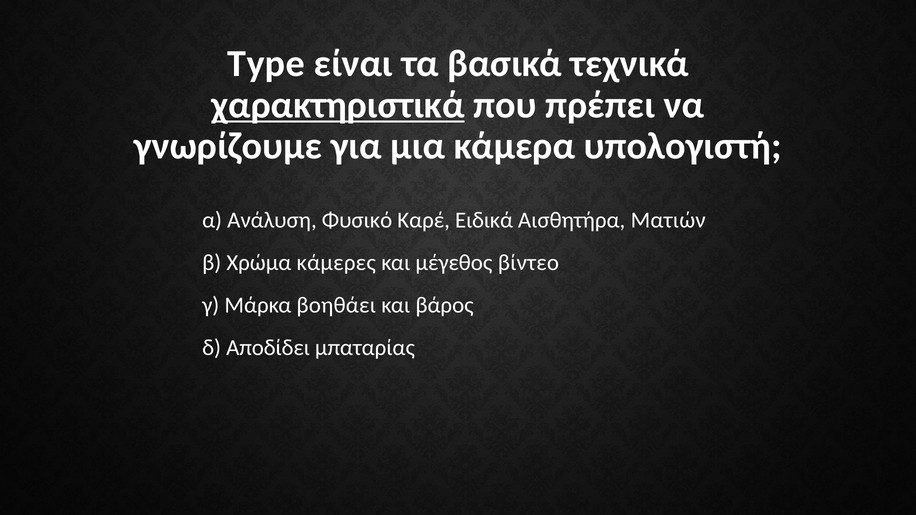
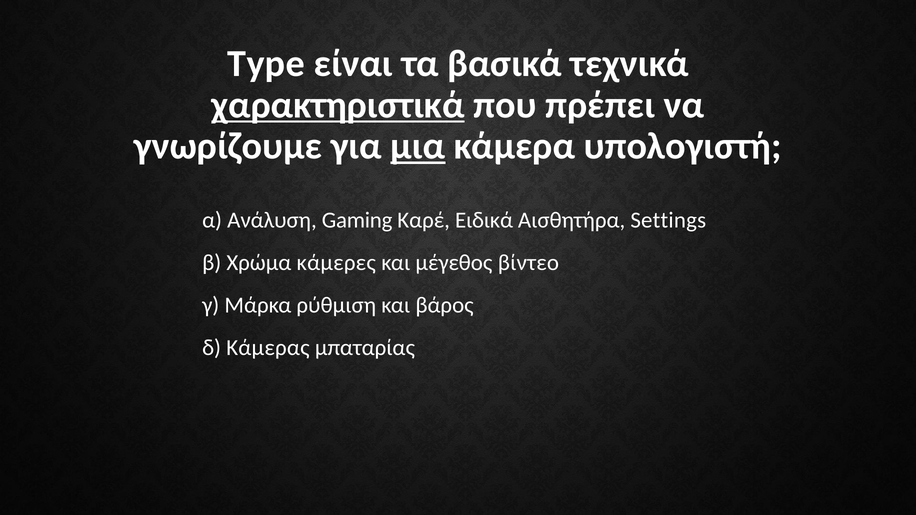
μια underline: none -> present (418, 146)
Φυσικό: Φυσικό -> Gaming (357, 220)
Ματιών: Ματιών -> Settings (668, 220)
βοηθάει: βοηθάει -> ρύθμιση (336, 305)
Αποδίδει: Αποδίδει -> Κάμερας (268, 348)
